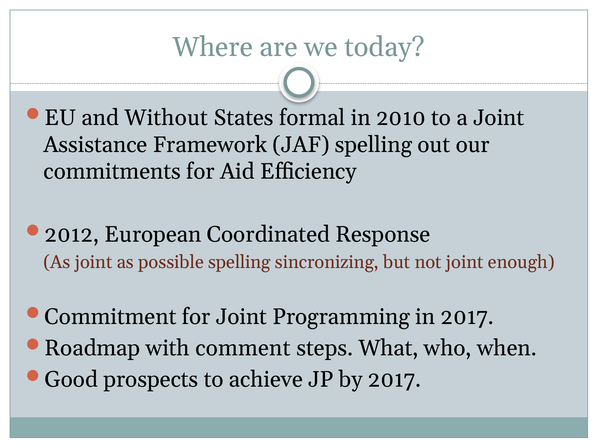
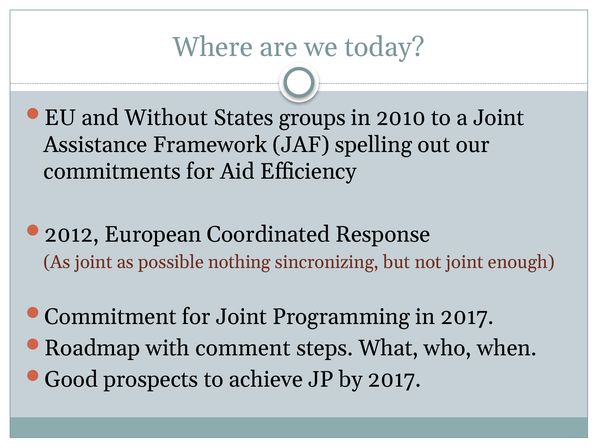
formal: formal -> groups (312, 118)
possible spelling: spelling -> nothing (239, 262)
